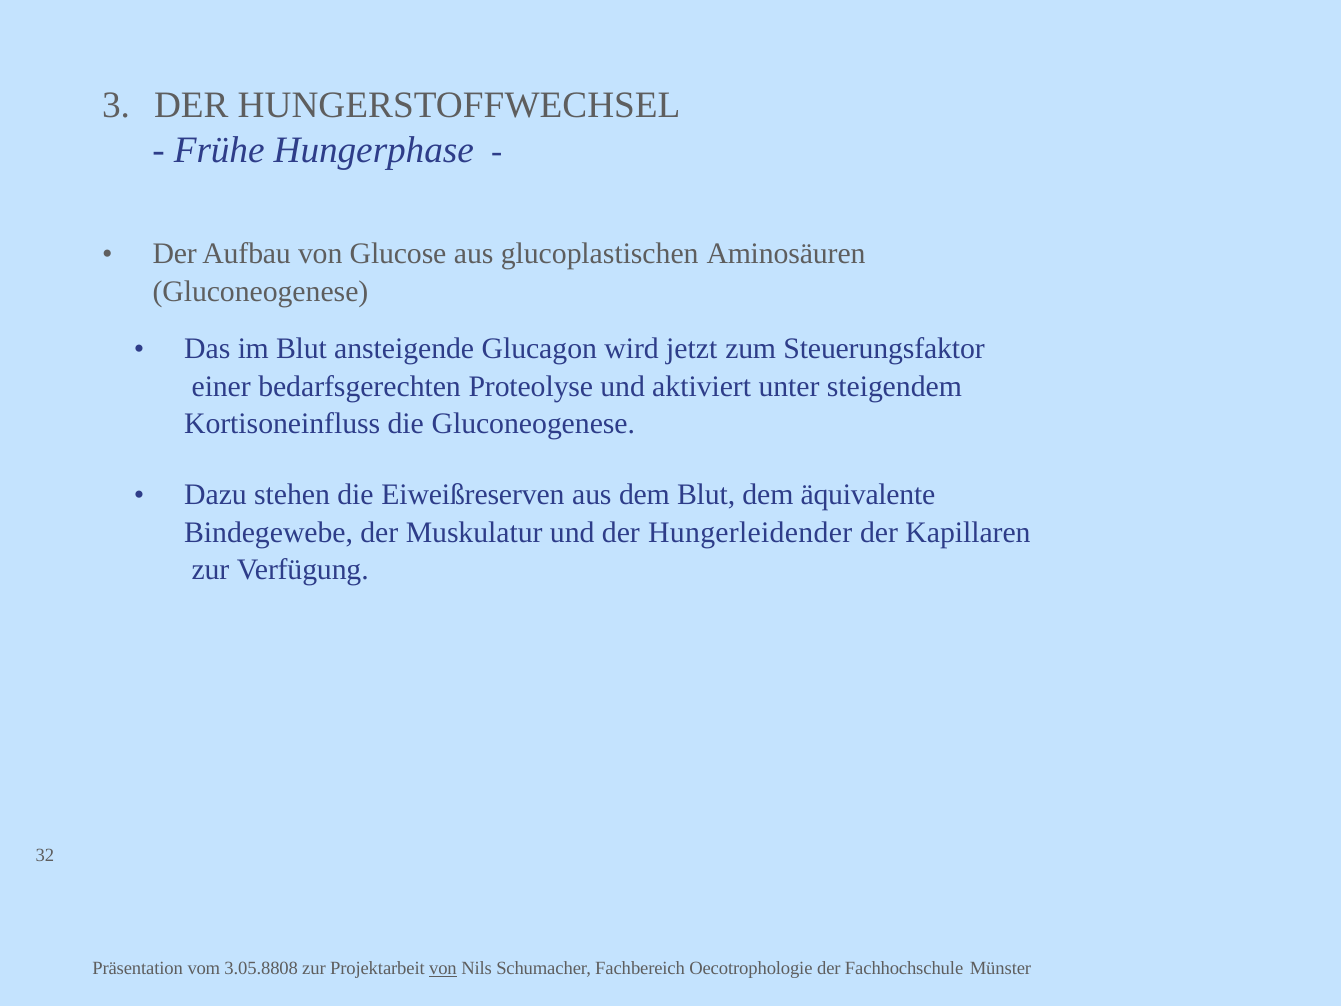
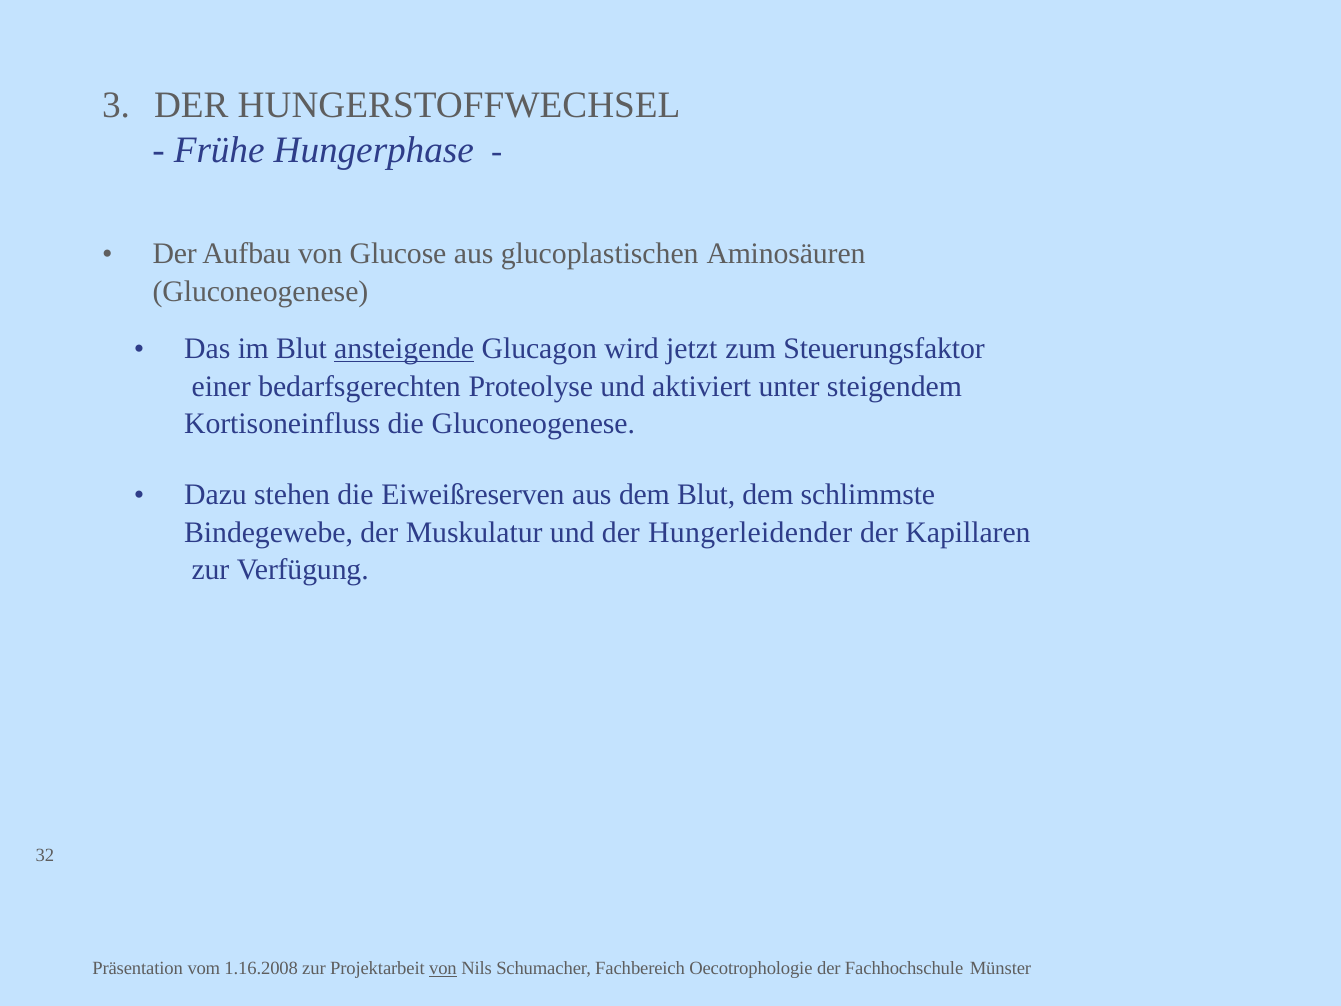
ansteigende underline: none -> present (404, 349)
äquivalente: äquivalente -> schlimmste (868, 495)
3.05.8808: 3.05.8808 -> 1.16.2008 (261, 968)
